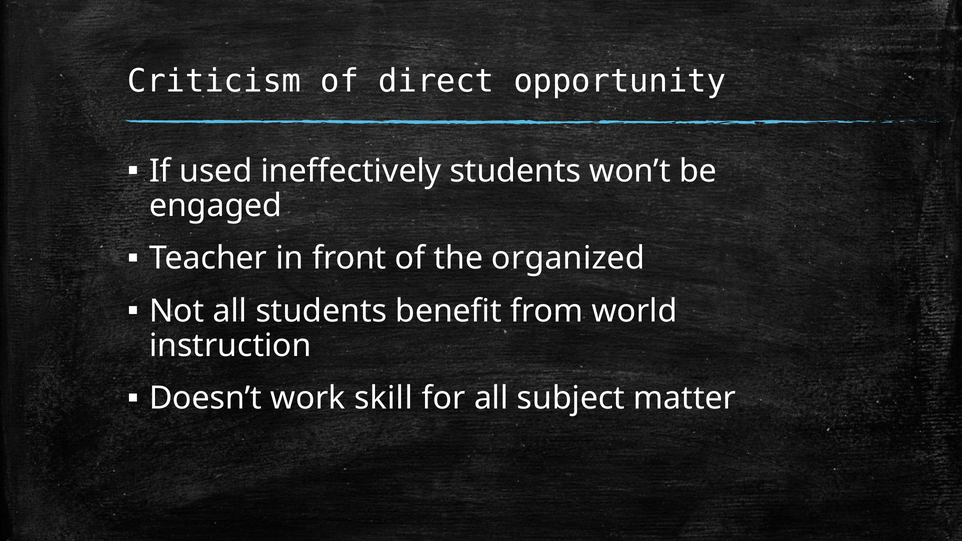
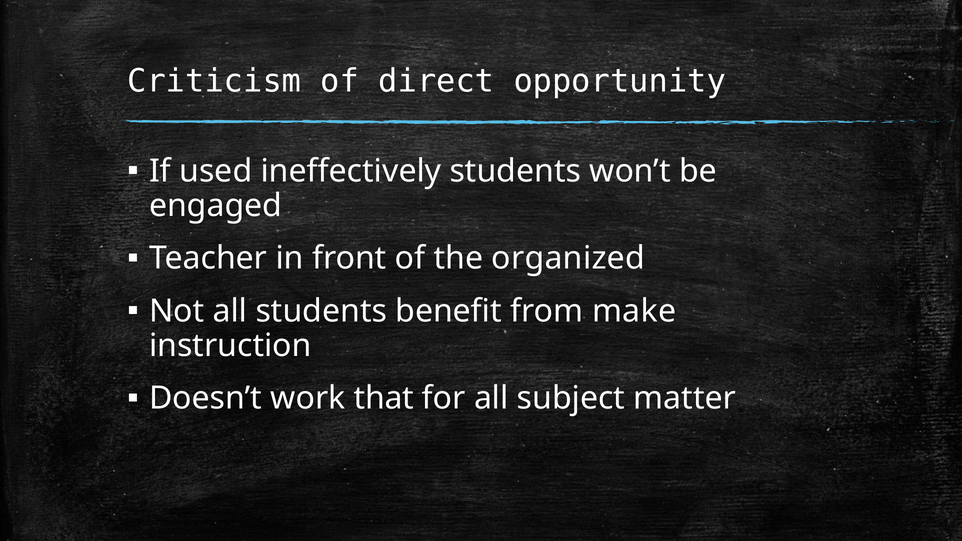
world: world -> make (634, 311)
skill: skill -> that (384, 399)
